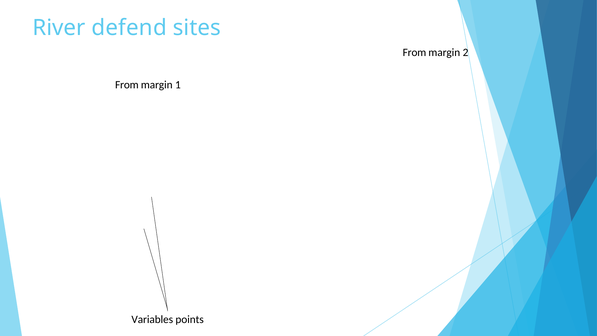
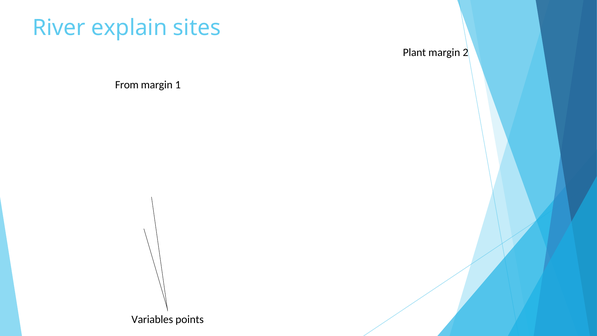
defend: defend -> explain (129, 28)
From: From -> Plant (414, 53)
